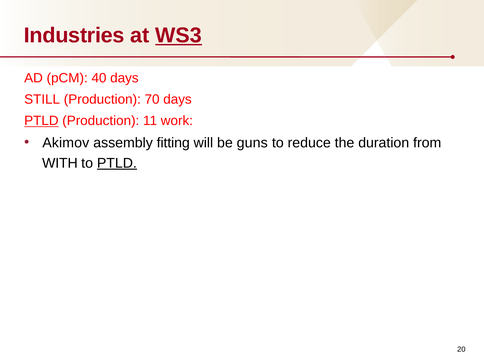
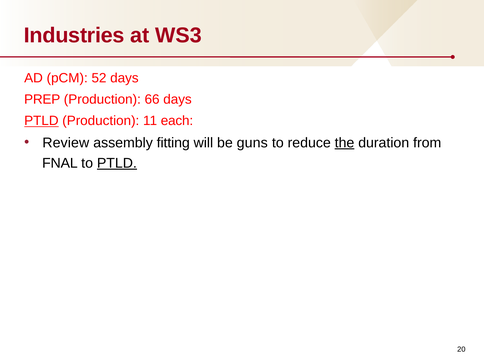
WS3 underline: present -> none (179, 35)
40: 40 -> 52 (99, 78)
STILL: STILL -> PREP (42, 99)
70: 70 -> 66 (152, 99)
work: work -> each (177, 121)
Akimov: Akimov -> Review (66, 143)
the underline: none -> present (345, 143)
WITH: WITH -> FNAL (60, 163)
